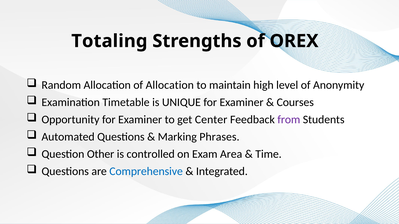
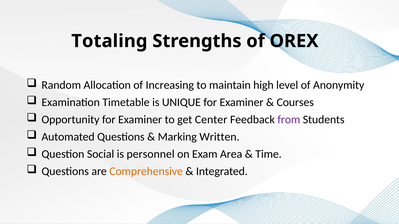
of Allocation: Allocation -> Increasing (170, 85)
Phrases: Phrases -> Written (219, 137)
Other: Other -> Social (101, 154)
controlled: controlled -> personnel (151, 154)
Comprehensive colour: blue -> orange (146, 172)
